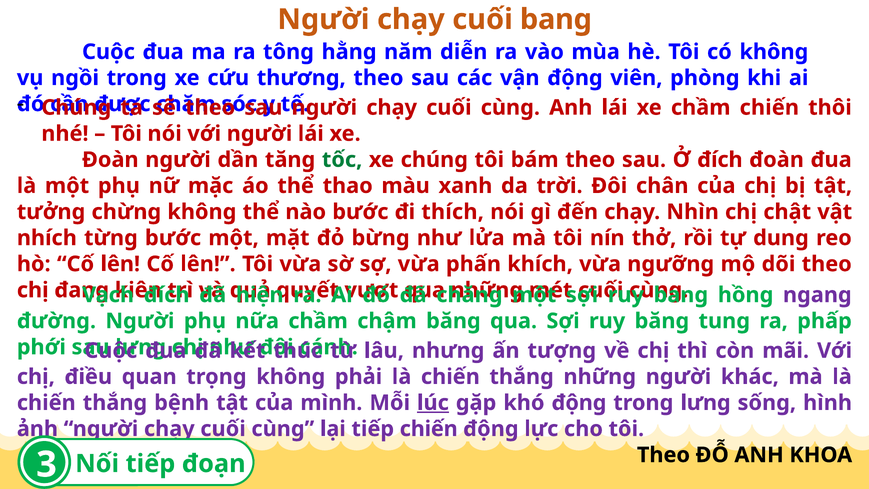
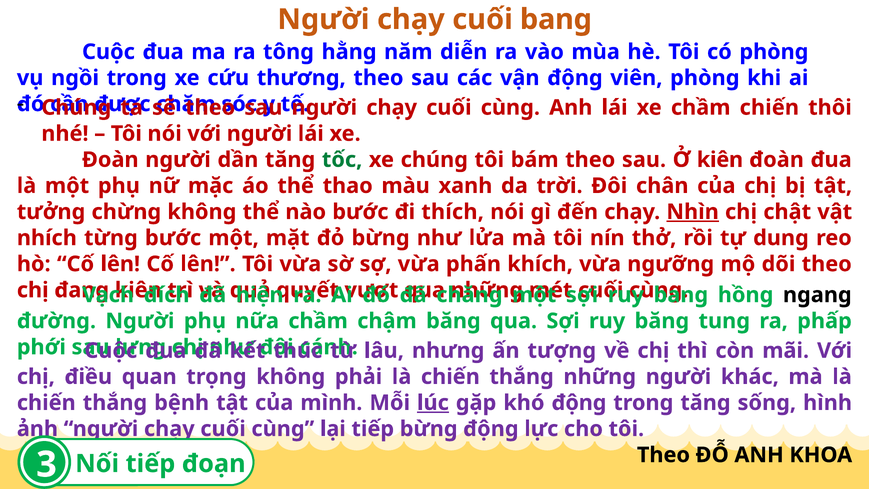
có không: không -> phòng (774, 52)
Ở đích: đích -> kiên (720, 160)
Nhìn underline: none -> present (693, 212)
ngang colour: purple -> black (817, 295)
trọng lưng: lưng -> tăng (705, 403)
tiếp chiến: chiến -> bừng (429, 429)
